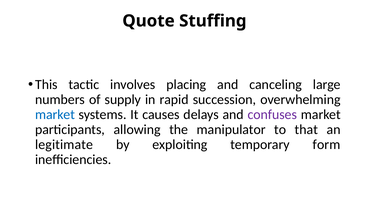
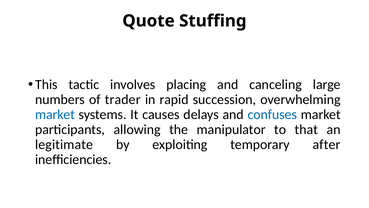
supply: supply -> trader (123, 99)
confuses colour: purple -> blue (272, 114)
form: form -> after (327, 144)
